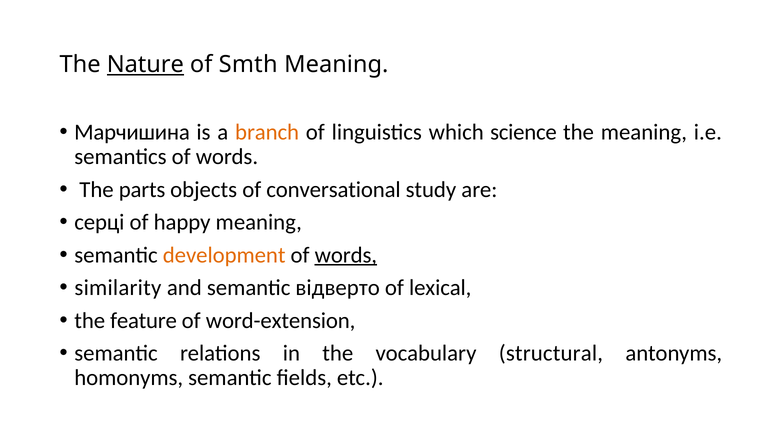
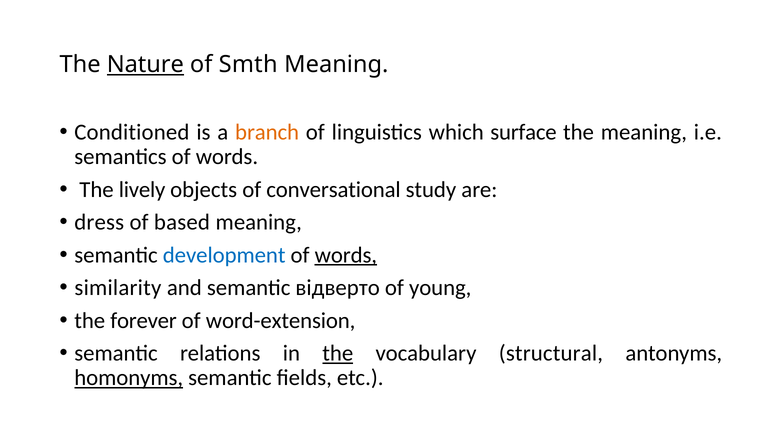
Марчишина: Марчишина -> Conditioned (132, 132)
science: science -> surface (523, 132)
parts: parts -> lively (142, 190)
серці: серці -> dress (99, 222)
happy: happy -> based (182, 222)
development colour: orange -> blue (224, 255)
lexical: lexical -> young (440, 288)
feature: feature -> forever (144, 320)
the underline: none -> present (338, 353)
homonyms underline: none -> present (129, 378)
